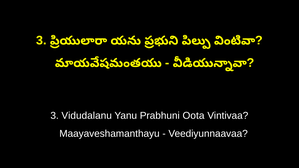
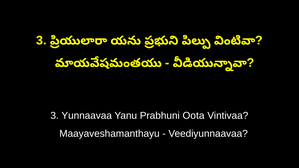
Vidudalanu: Vidudalanu -> Yunnaavaa (87, 116)
